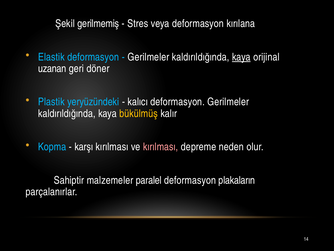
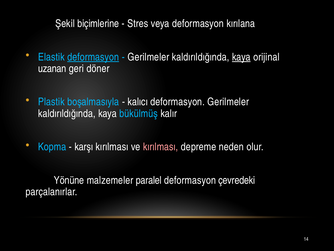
gerilmemiş: gerilmemiş -> biçimlerine (98, 24)
deformasyon underline: none -> present (93, 57)
yeryüzündeki: yeryüzündeki -> boşalmasıyla (93, 102)
bükülmüş colour: yellow -> light blue (139, 113)
Sahiptir: Sahiptir -> Yönüne (69, 180)
plakaların: plakaların -> çevredeki (237, 180)
